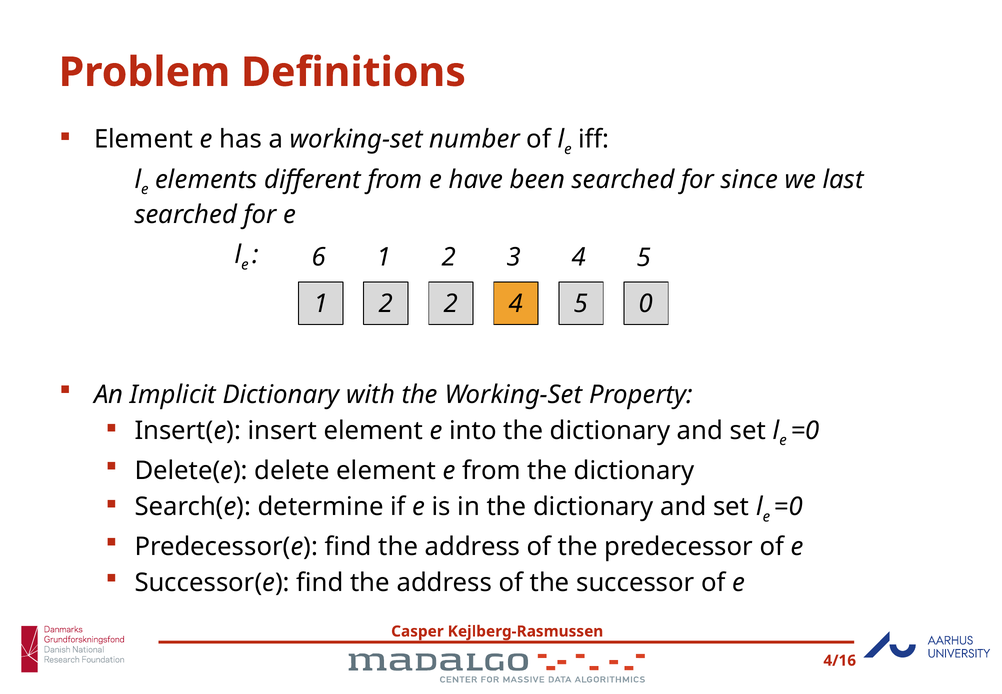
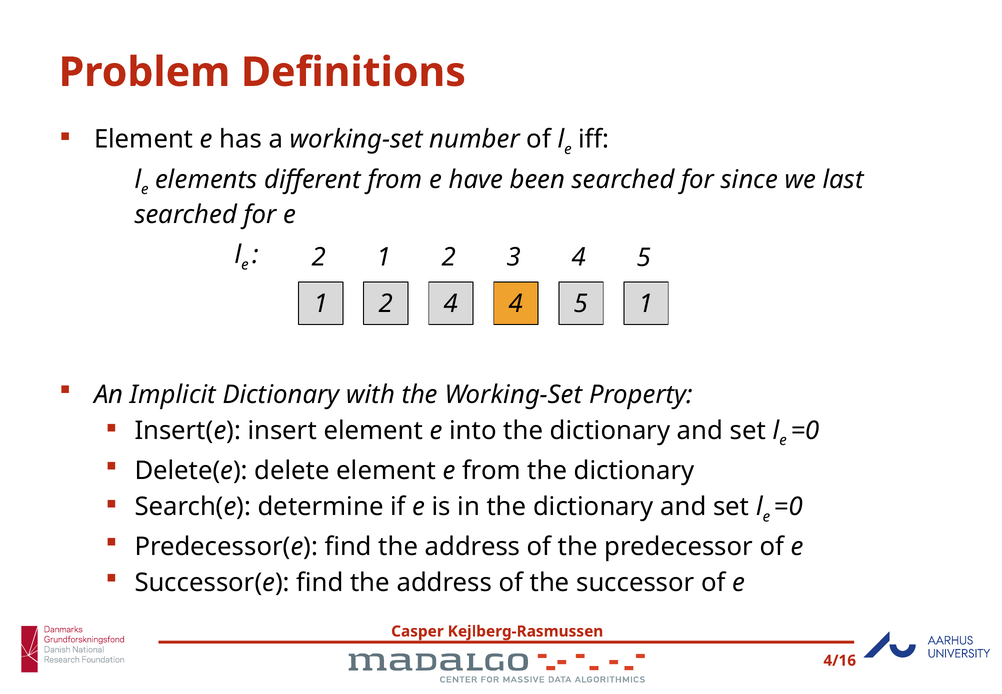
6: 6 -> 2 (319, 257)
2 2: 2 -> 4 (451, 304)
0: 0 -> 1 (646, 304)
